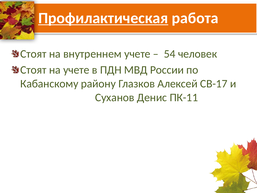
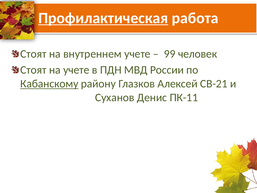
54: 54 -> 99 (170, 54)
Кабанскому underline: none -> present (49, 84)
СВ-17: СВ-17 -> СВ-21 (214, 84)
